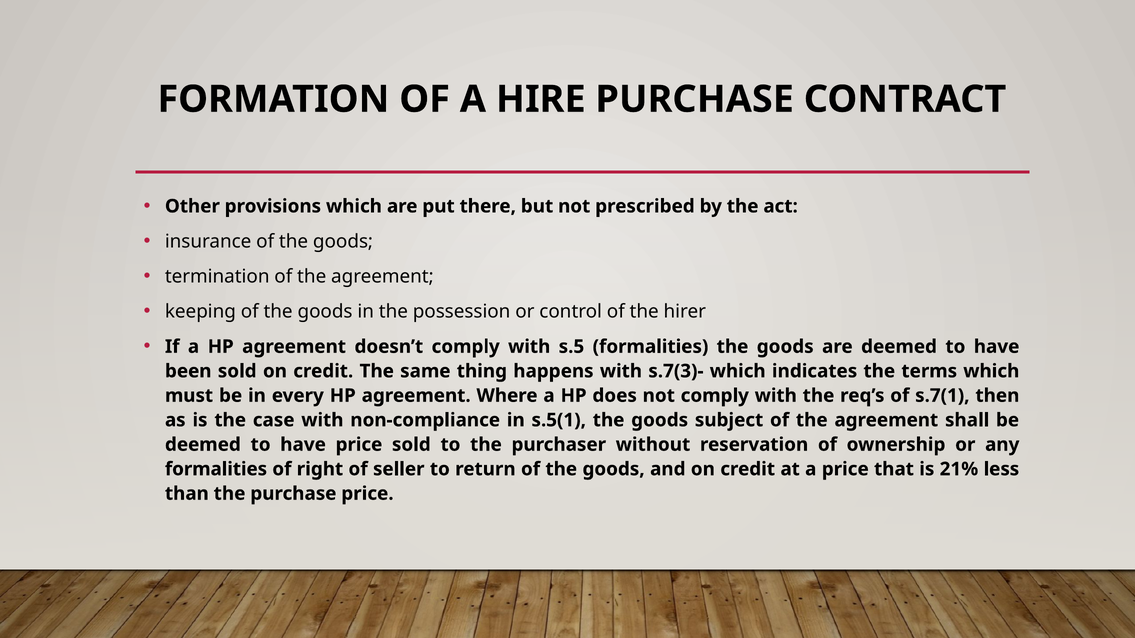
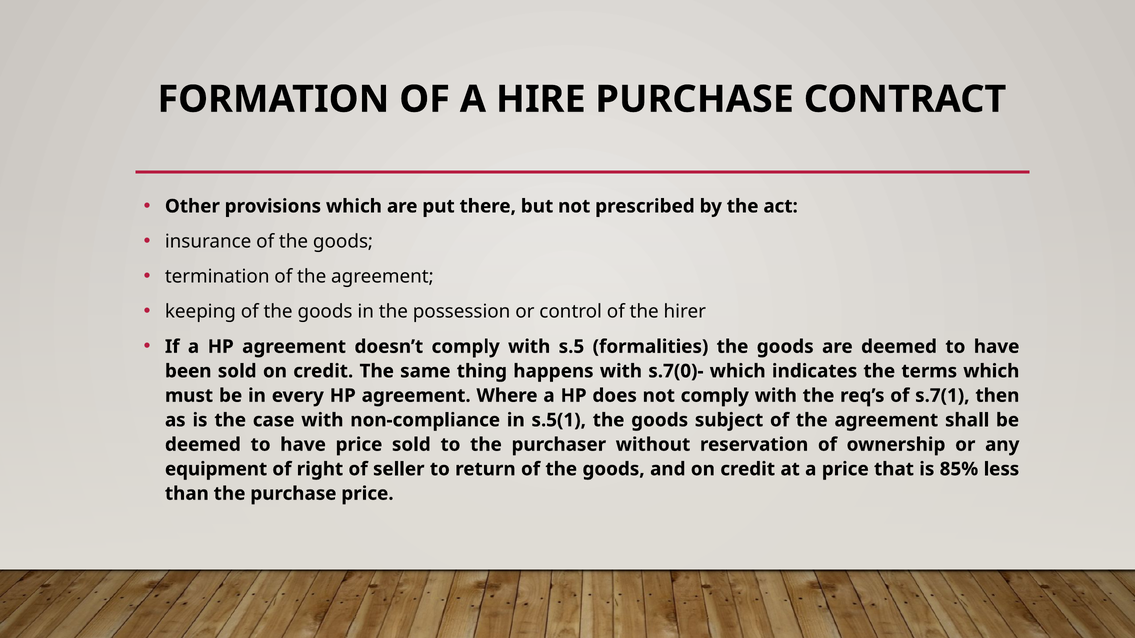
s.7(3)-: s.7(3)- -> s.7(0)- (676, 371)
formalities: formalities -> equipment (216, 469)
21%: 21% -> 85% (959, 469)
